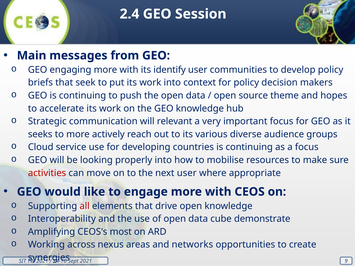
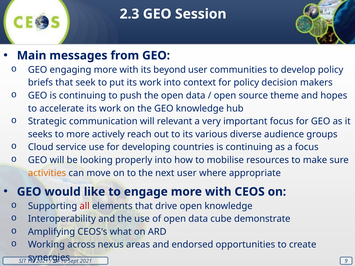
2.4: 2.4 -> 2.3 (129, 14)
identify: identify -> beyond (170, 70)
activities colour: red -> orange (47, 173)
most: most -> what (121, 232)
networks: networks -> endorsed (192, 245)
